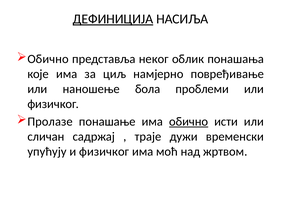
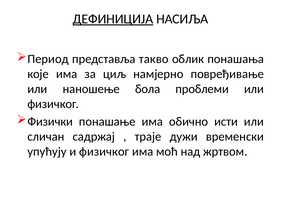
Обично: Обично -> Период (48, 59)
неког: неког -> такво (154, 59)
Пролазе: Пролазе -> Физички (50, 121)
обично underline: present -> none (189, 121)
